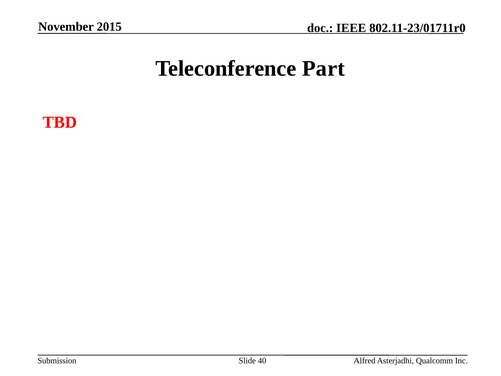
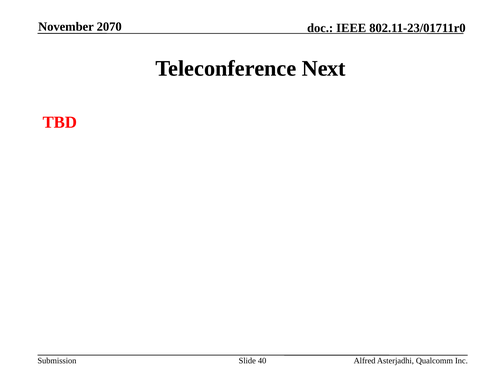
2015: 2015 -> 2070 (109, 27)
Part: Part -> Next (324, 68)
